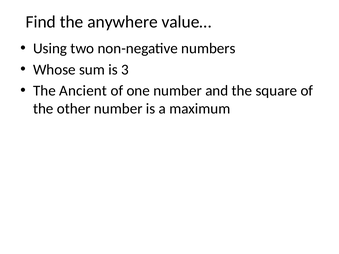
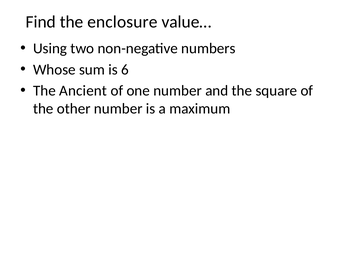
anywhere: anywhere -> enclosure (122, 22)
3: 3 -> 6 (125, 70)
